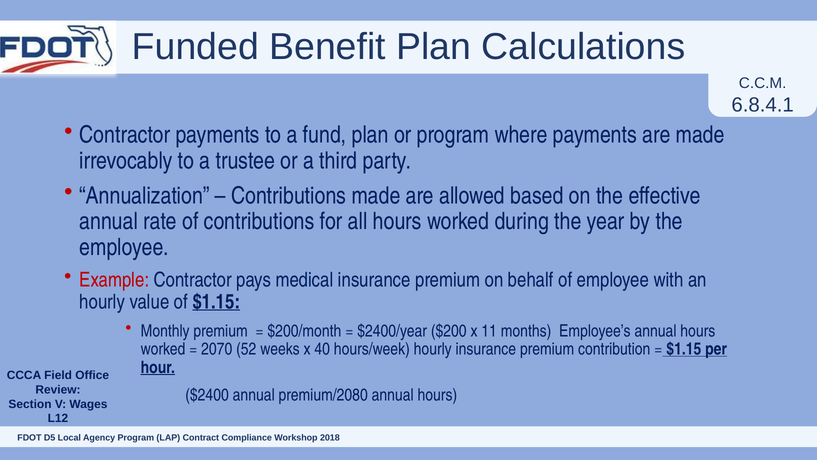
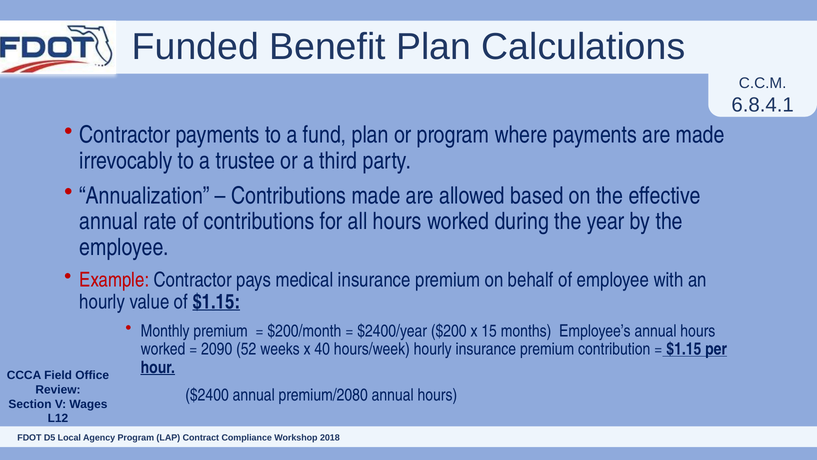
11: 11 -> 15 (489, 331)
2070: 2070 -> 2090 (217, 349)
